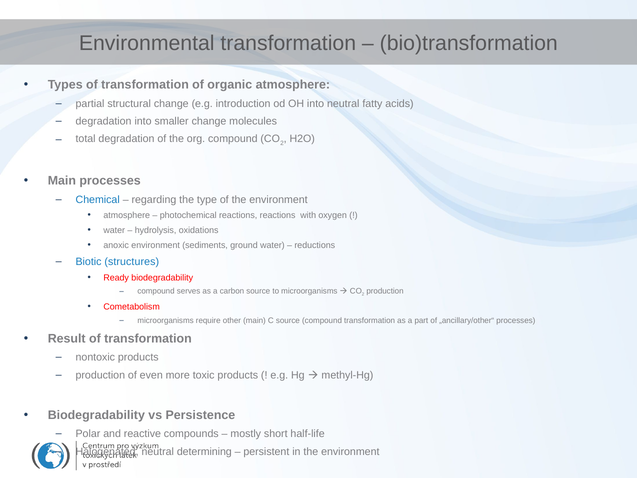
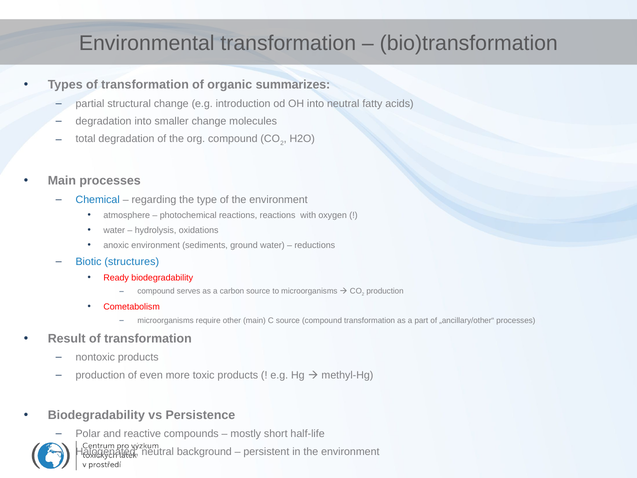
organic atmosphere: atmosphere -> summarizes (293, 85)
determining: determining -> background (204, 451)
